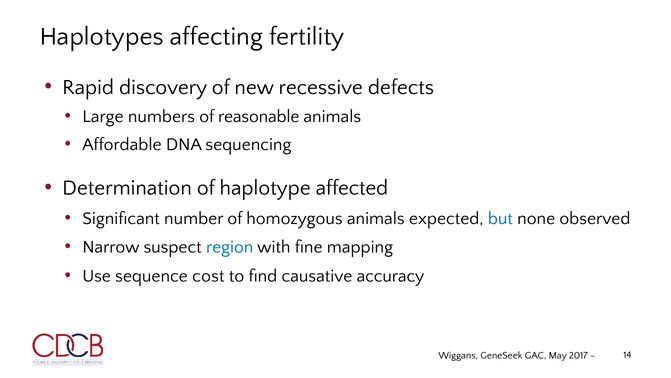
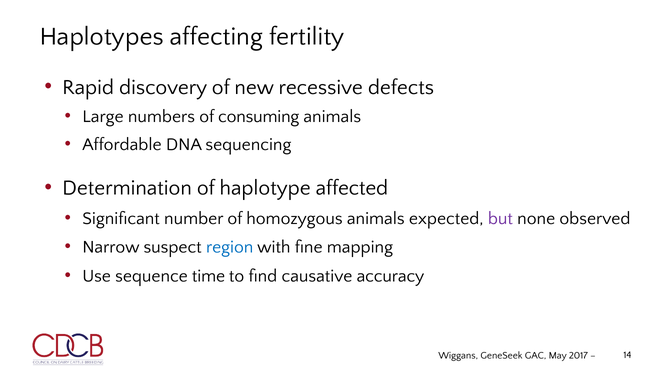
reasonable: reasonable -> consuming (259, 117)
but colour: blue -> purple (500, 218)
cost: cost -> time (209, 276)
